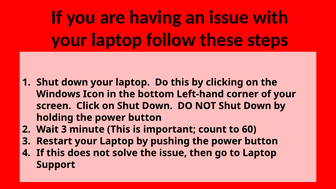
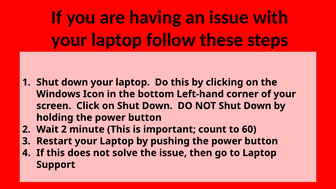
Wait 3: 3 -> 2 (64, 129)
